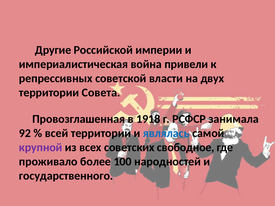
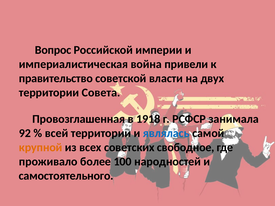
Другие: Другие -> Вопрос (53, 50)
репрессивных: репрессивных -> правительство (56, 79)
крупной colour: purple -> orange (41, 148)
государственного: государственного -> самостоятельного (66, 176)
